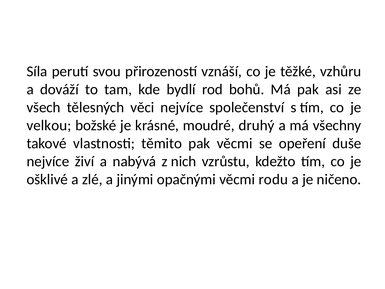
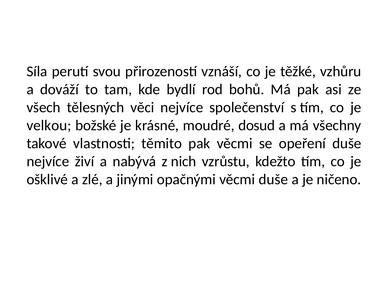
druhý: druhý -> dosud (257, 125)
věcmi rodu: rodu -> duše (273, 179)
